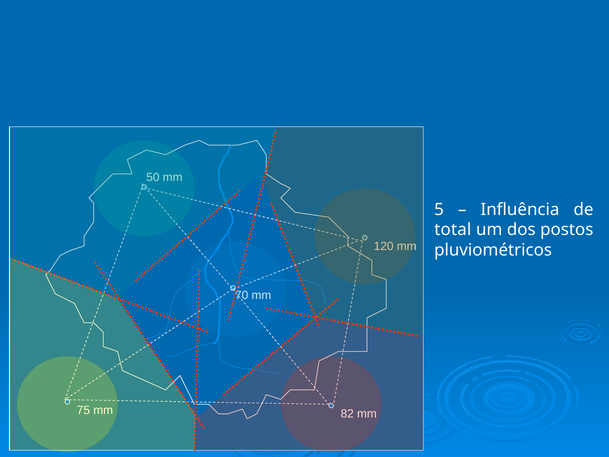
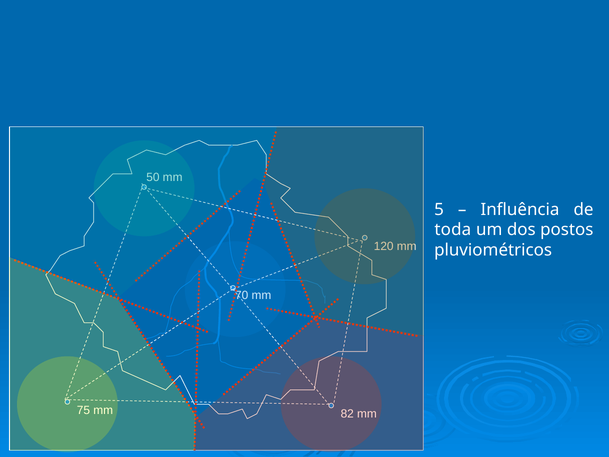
total: total -> toda (453, 230)
